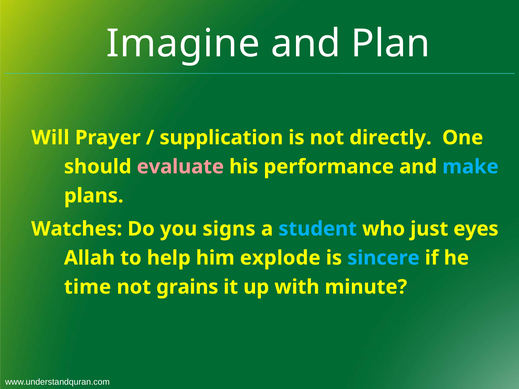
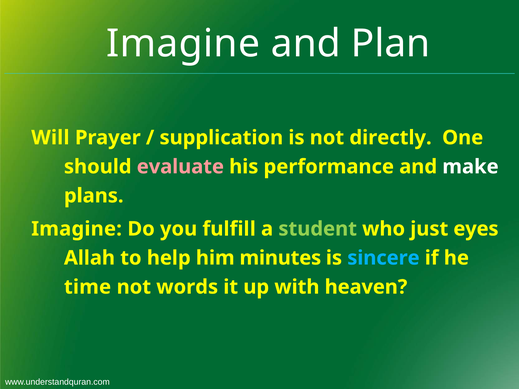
make colour: light blue -> white (470, 167)
Watches: Watches -> Imagine (77, 229)
signs: signs -> fulfill (229, 229)
student colour: light blue -> light green (318, 229)
explode: explode -> minutes (280, 258)
grains: grains -> words (187, 287)
minute: minute -> heaven (366, 287)
